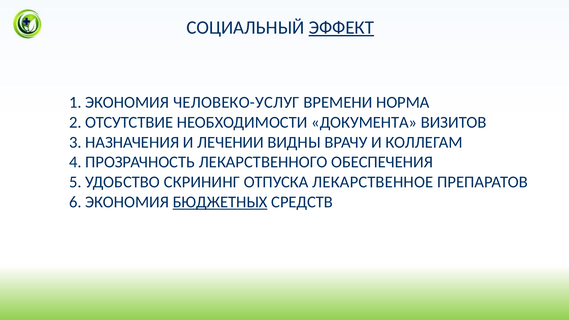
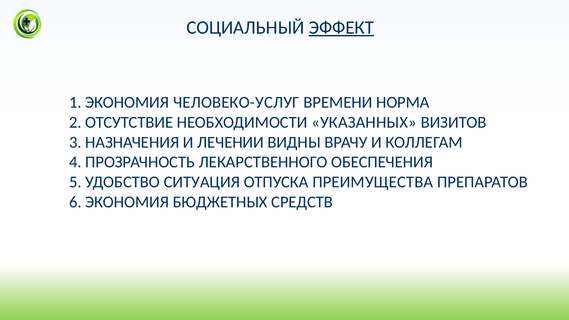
ДОКУМЕНТА: ДОКУМЕНТА -> УКАЗАННЫХ (364, 122)
СКРИНИНГ: СКРИНИНГ -> СИТУАЦИЯ (202, 182)
ЛЕКАРСТВЕННОЕ: ЛЕКАРСТВЕННОЕ -> ПРЕИМУЩЕСТВА (373, 182)
БЮДЖЕТНЫХ underline: present -> none (220, 202)
